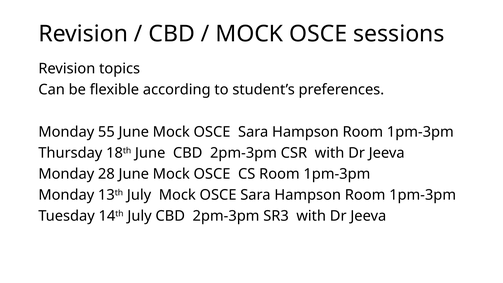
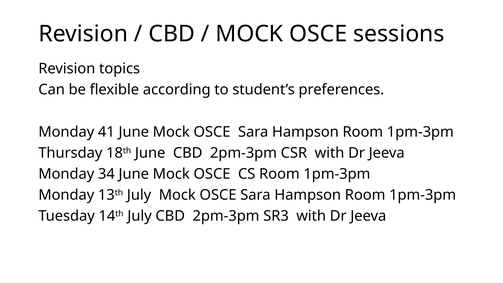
55: 55 -> 41 (106, 132)
28: 28 -> 34 (106, 174)
